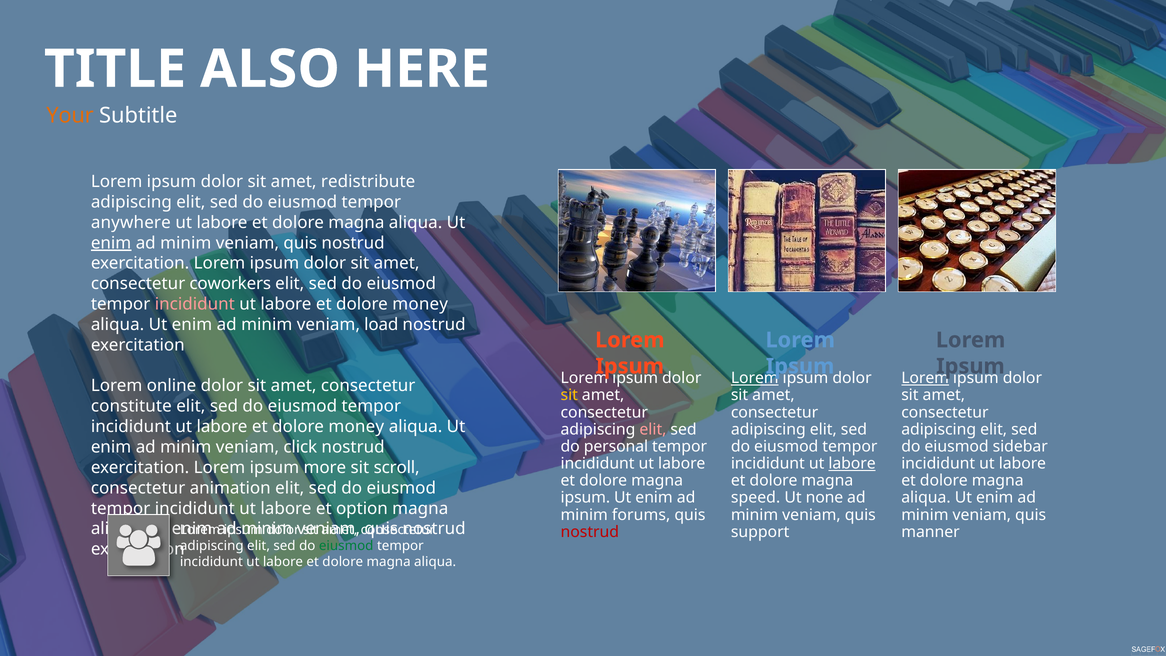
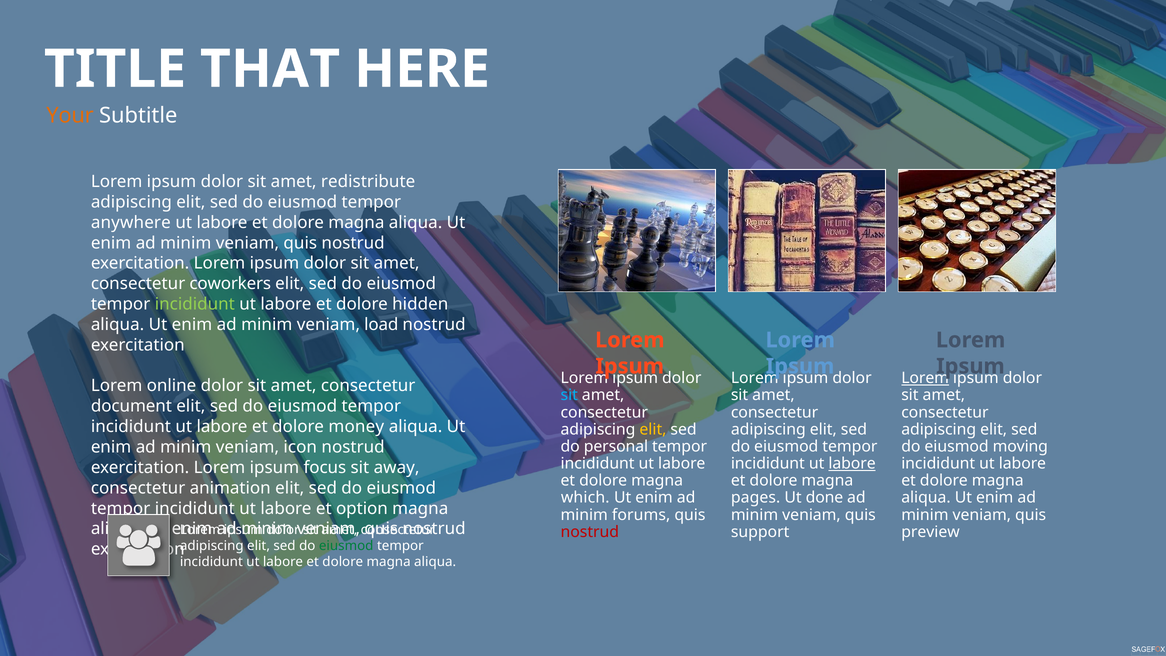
ALSO: ALSO -> THAT (270, 69)
enim underline: present -> none (111, 243)
incididunt colour: pink -> light green (195, 304)
money: money -> hidden (420, 304)
Lorem underline: present -> none (755, 378)
sit colour: yellow -> light blue (569, 395)
constitute: constitute -> document (131, 406)
elit colour: pink -> yellow (653, 429)
sidebar: sidebar -> moving (1020, 446)
click: click -> icon (300, 447)
more: more -> focus (325, 467)
scroll: scroll -> away (397, 467)
ipsum: ipsum -> which (585, 498)
speed: speed -> pages (756, 498)
none: none -> done (824, 498)
manner: manner -> preview (930, 532)
